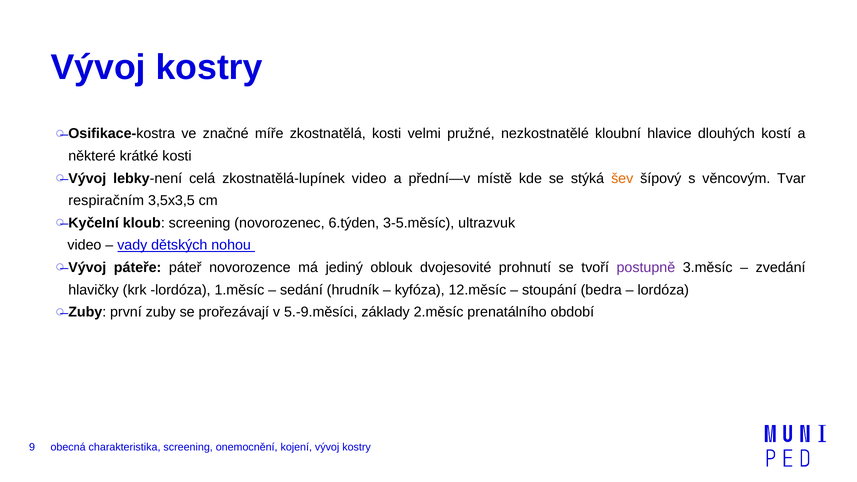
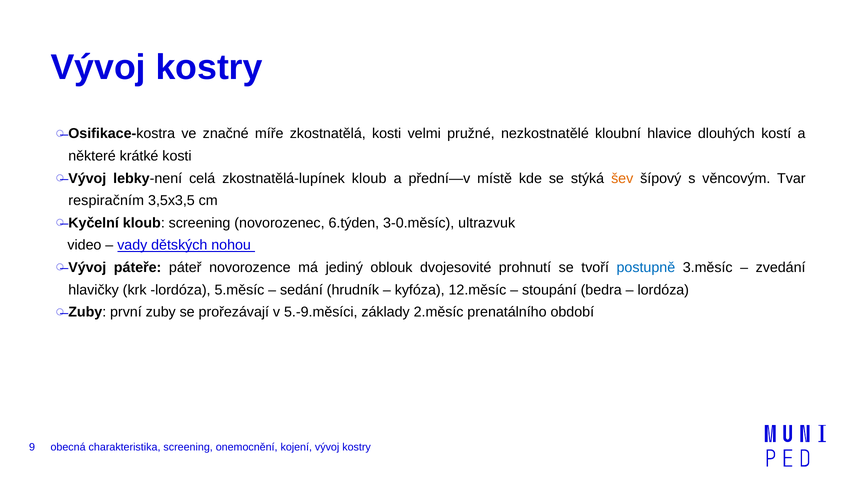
zkostnatělá-lupínek video: video -> kloub (369, 178)
3-5.měsíc: 3-5.měsíc -> 3-0.měsíc (419, 223)
postupně colour: purple -> blue (646, 268)
1.měsíc: 1.měsíc -> 5.měsíc (239, 290)
